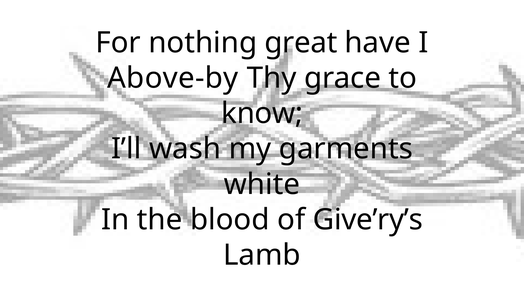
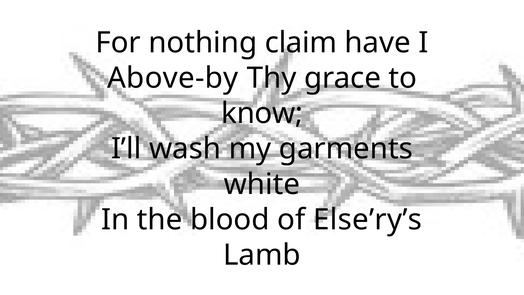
great: great -> claim (301, 43)
Give’ry’s: Give’ry’s -> Else’ry’s (368, 220)
